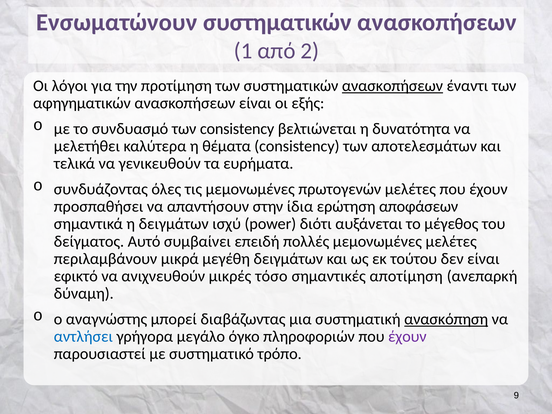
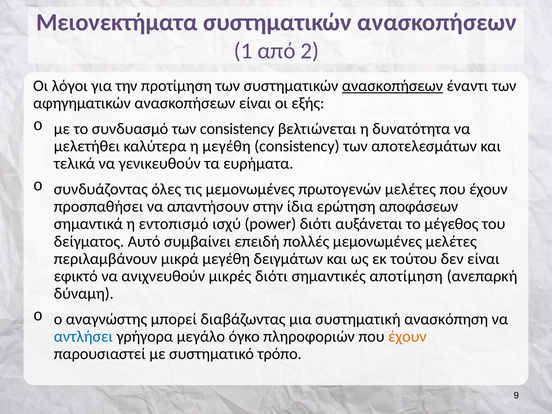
Ενσωματώνουν: Ενσωματώνουν -> Mειονεκτήματα (117, 22)
η θέματα: θέματα -> μεγέθη (226, 146)
η δειγμάτων: δειγμάτων -> εντοπισμό (174, 224)
μικρές τόσο: τόσο -> διότι (271, 276)
ανασκόπηση underline: present -> none (446, 319)
έχουν colour: purple -> orange (407, 337)
